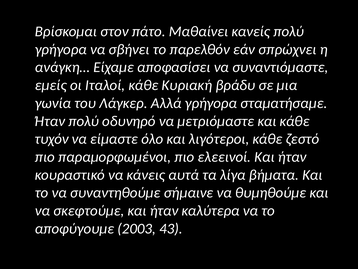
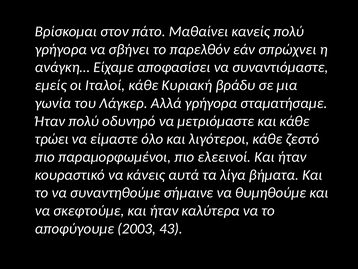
τυχόν: τυχόν -> τρώει (52, 139)
